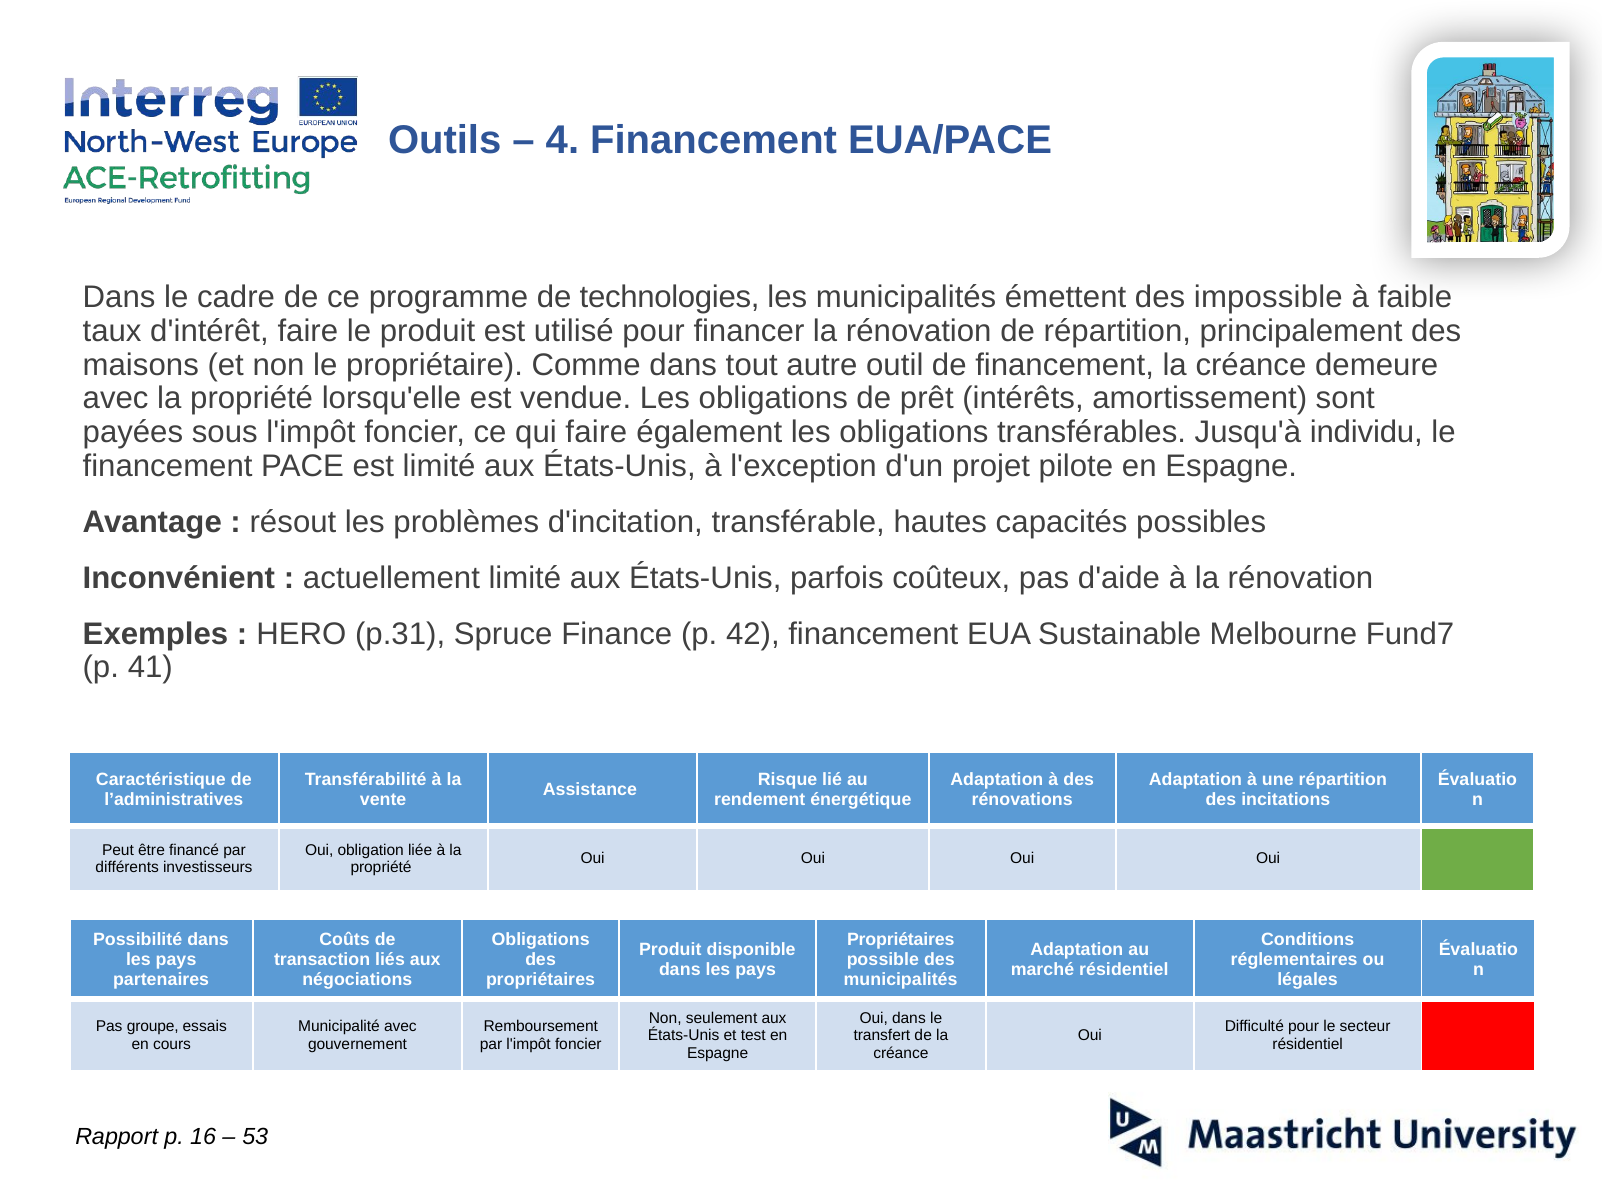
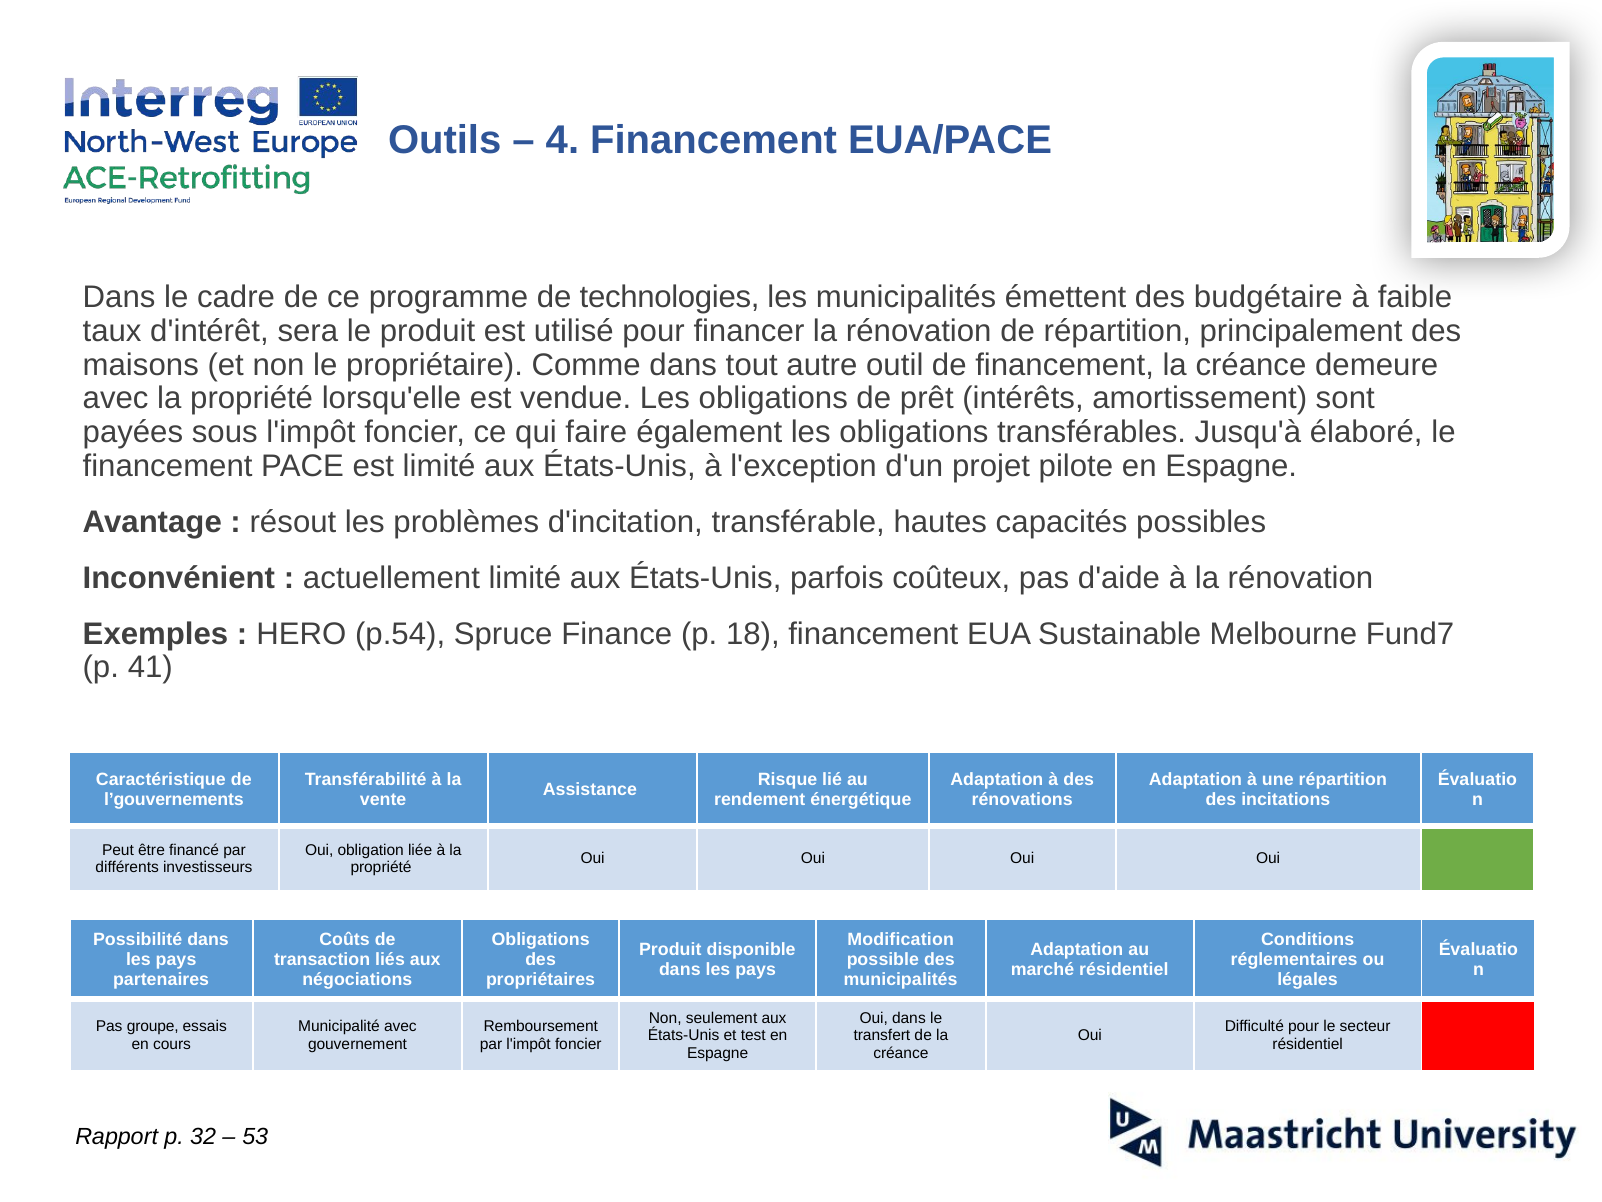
impossible: impossible -> budgétaire (1268, 297)
d'intérêt faire: faire -> sera (308, 331)
individu: individu -> élaboré (1366, 432)
p.31: p.31 -> p.54 (400, 634)
42: 42 -> 18 (753, 634)
l’administratives: l’administratives -> l’gouvernements (174, 799)
Propriétaires: Propriétaires -> Modification (901, 939)
16: 16 -> 32 (203, 1137)
